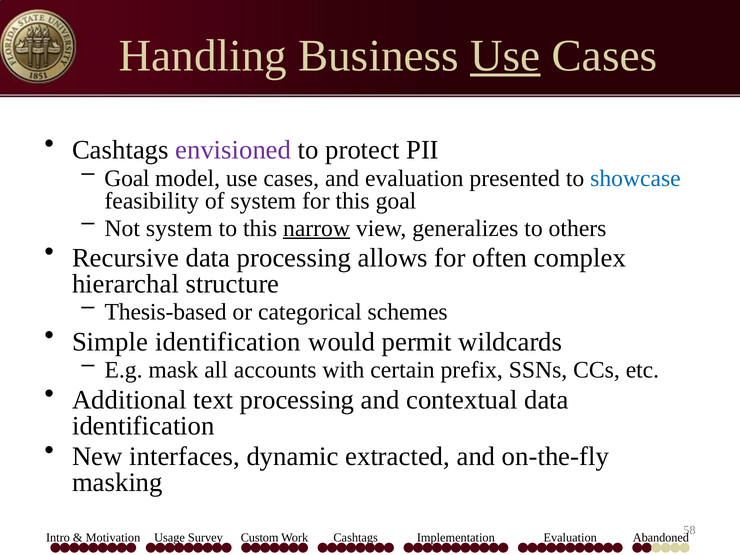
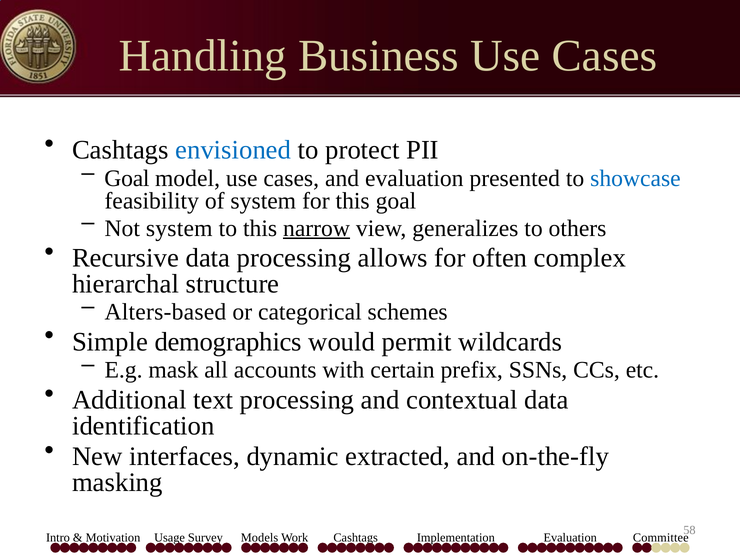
Use underline: present -> none (505, 56)
envisioned colour: purple -> blue (233, 150)
Thesis-based: Thesis-based -> Alters-based (165, 312)
Simple identification: identification -> demographics (228, 342)
Custom: Custom -> Models (260, 538)
Abandoned: Abandoned -> Committee (661, 538)
